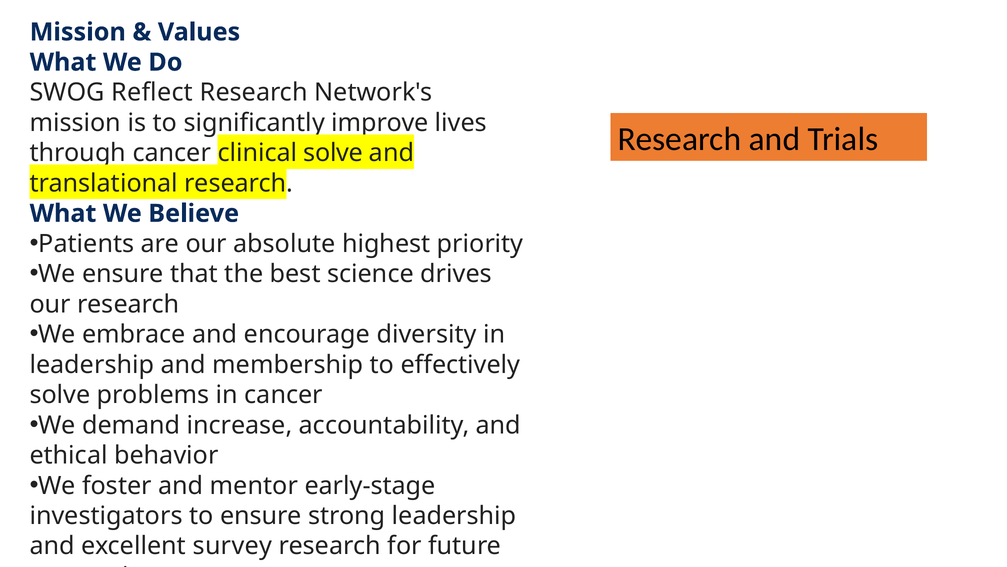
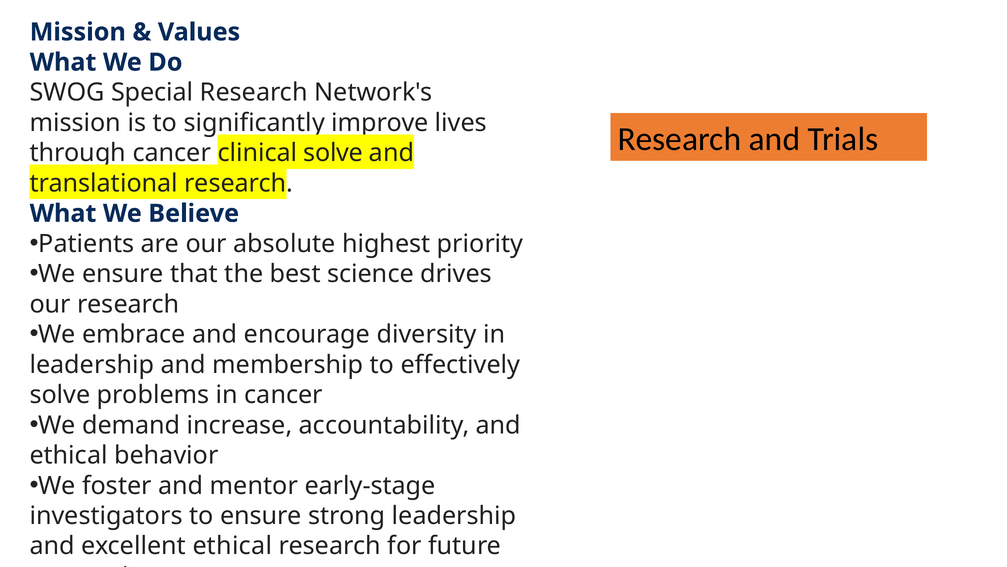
Reflect: Reflect -> Special (152, 92)
excellent survey: survey -> ethical (232, 546)
